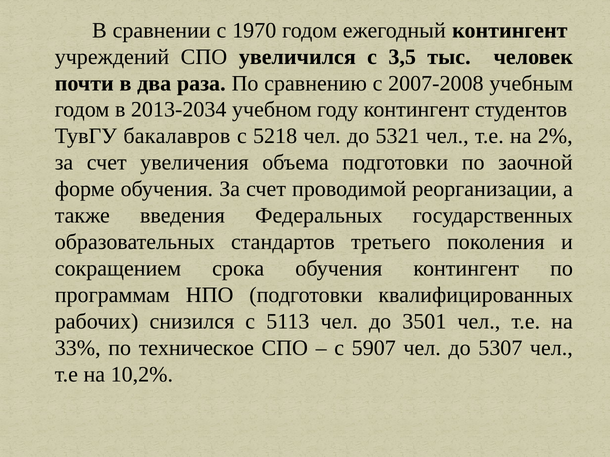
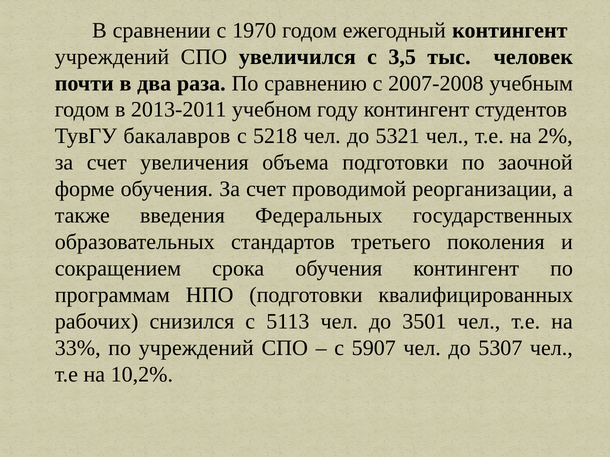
2013-2034: 2013-2034 -> 2013-2011 (179, 110)
по техническое: техническое -> учреждений (196, 348)
